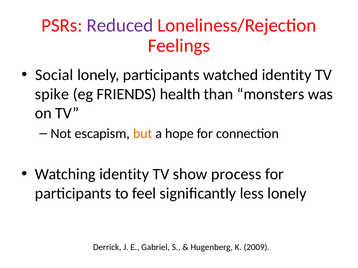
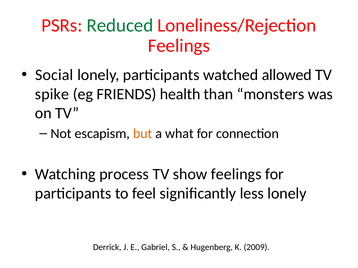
Reduced colour: purple -> green (120, 25)
watched identity: identity -> allowed (287, 75)
hope: hope -> what (179, 134)
Watching identity: identity -> process (124, 175)
show process: process -> feelings (236, 175)
